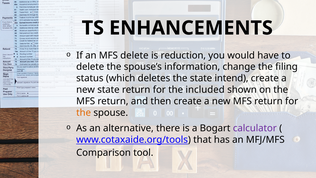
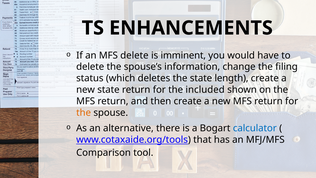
reduction: reduction -> imminent (183, 55)
intend: intend -> length (232, 78)
calculator colour: purple -> blue (255, 128)
